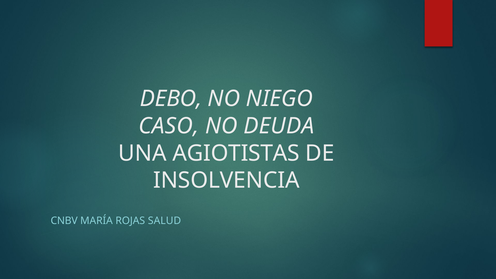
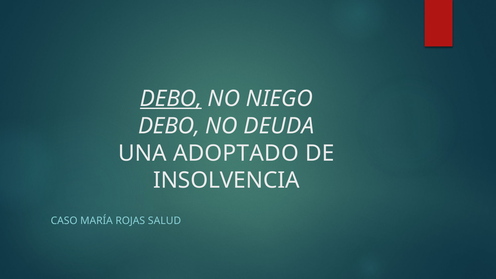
DEBO underline: none -> present (171, 99)
CASO: CASO -> DEBO (169, 126)
AGIOTISTAS: AGIOTISTAS -> ADOPTADO (236, 153)
CNBV: CNBV -> CASO (64, 221)
